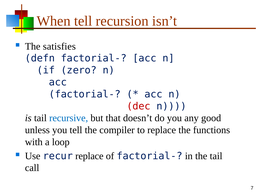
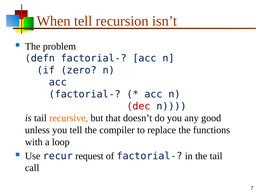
satisfies: satisfies -> problem (59, 46)
recursive colour: blue -> orange (69, 118)
recur replace: replace -> request (89, 156)
